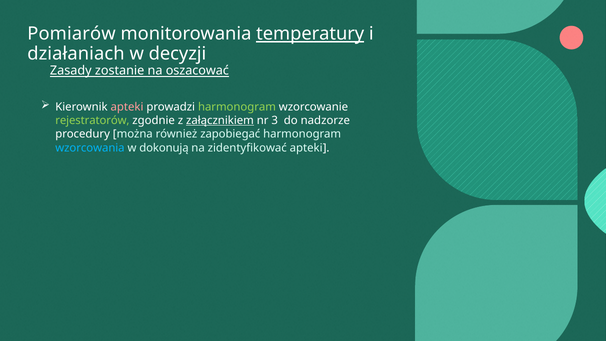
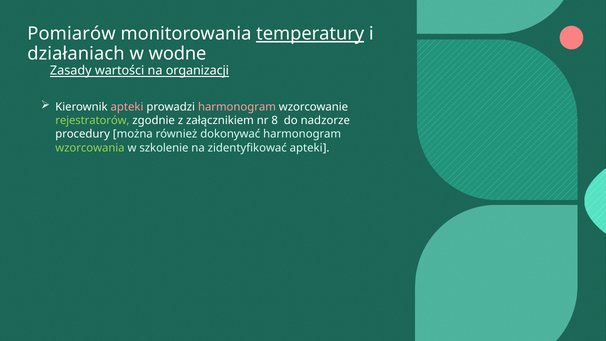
decyzji: decyzji -> wodne (178, 54)
zostanie: zostanie -> wartości (120, 71)
oszacować: oszacować -> organizacji (197, 71)
harmonogram colour: light green -> pink (237, 107)
załącznikiem underline: present -> none (220, 120)
3: 3 -> 8 (275, 120)
zapobiegać: zapobiegać -> dokonywać (230, 134)
wzorcowania colour: light blue -> light green (90, 148)
dokonują: dokonują -> szkolenie (164, 148)
